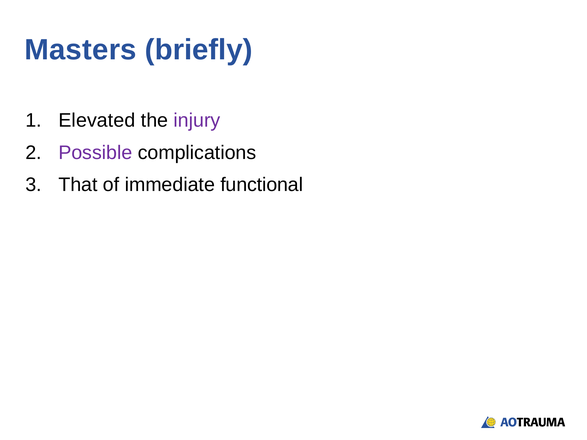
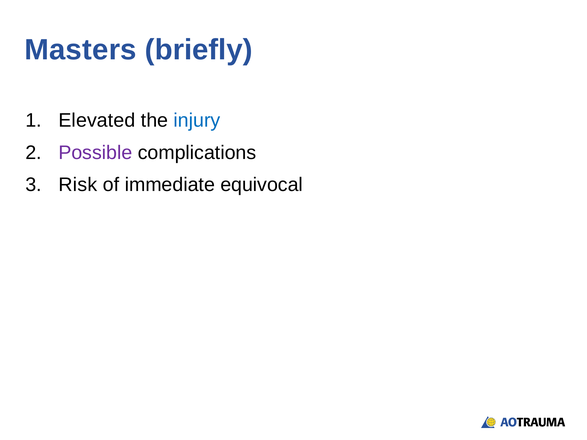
injury colour: purple -> blue (197, 121)
That: That -> Risk (78, 185)
functional: functional -> equivocal (262, 185)
